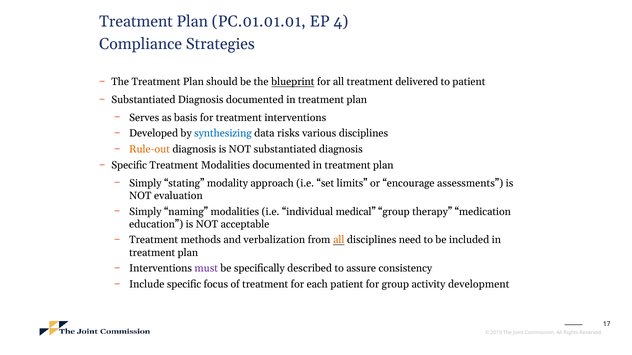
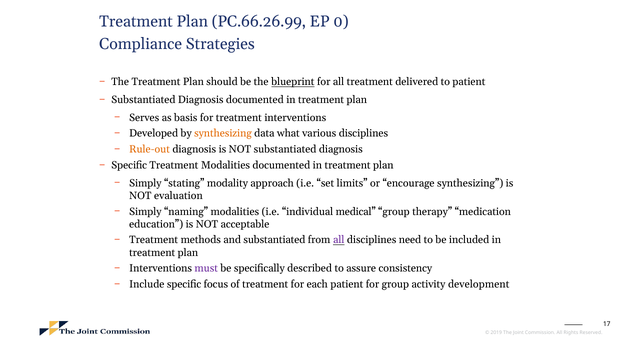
PC.01.01.01: PC.01.01.01 -> PC.66.26.99 (259, 21)
4: 4 -> 0 (341, 21)
synthesizing colour: blue -> orange (223, 134)
risks: risks -> what (288, 134)
encourage assessments: assessments -> synthesizing (470, 183)
and verbalization: verbalization -> substantiated (274, 240)
all colour: orange -> purple (339, 240)
